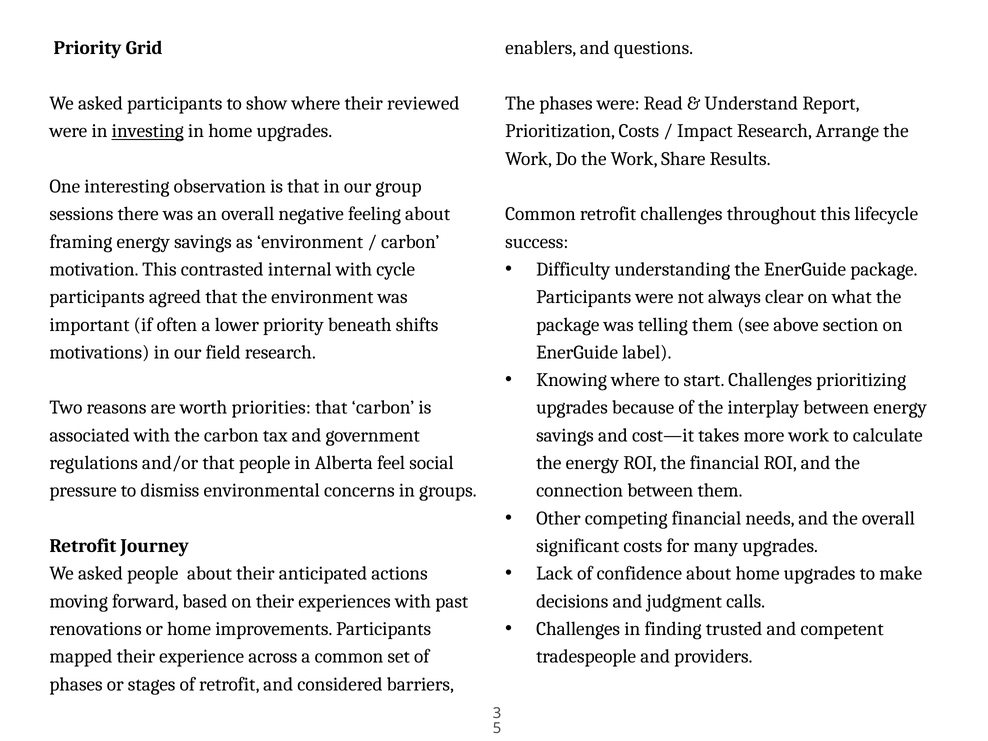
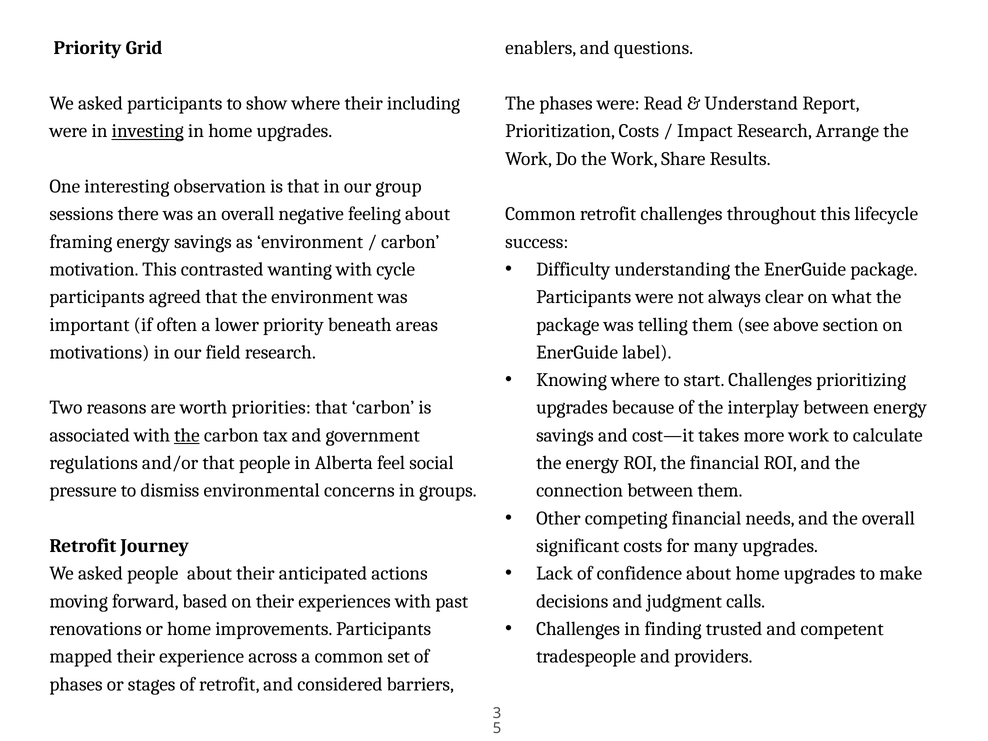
reviewed: reviewed -> including (423, 103)
internal: internal -> wanting (300, 269)
shifts: shifts -> areas (417, 325)
the underline: none -> present (187, 435)
